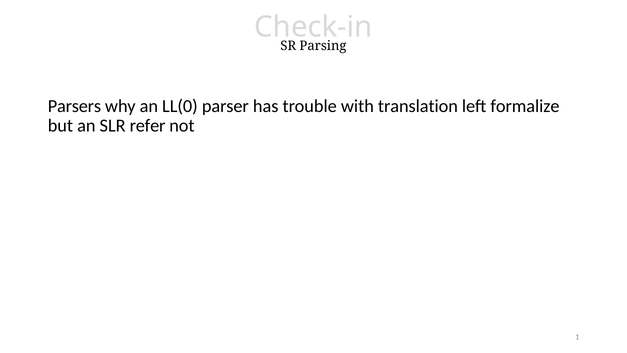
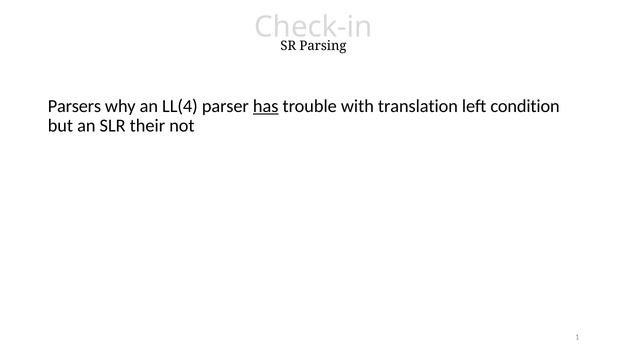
LL(0: LL(0 -> LL(4 (180, 106)
has underline: none -> present (266, 106)
formalize: formalize -> condition (525, 106)
refer: refer -> their (147, 126)
